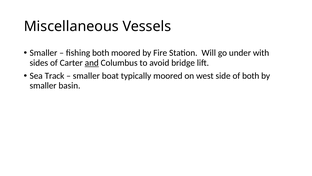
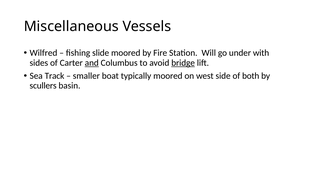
Smaller: Smaller -> Wilfred (43, 53)
fishing both: both -> slide (101, 53)
bridge underline: none -> present (183, 63)
smaller: smaller -> scullers (43, 85)
